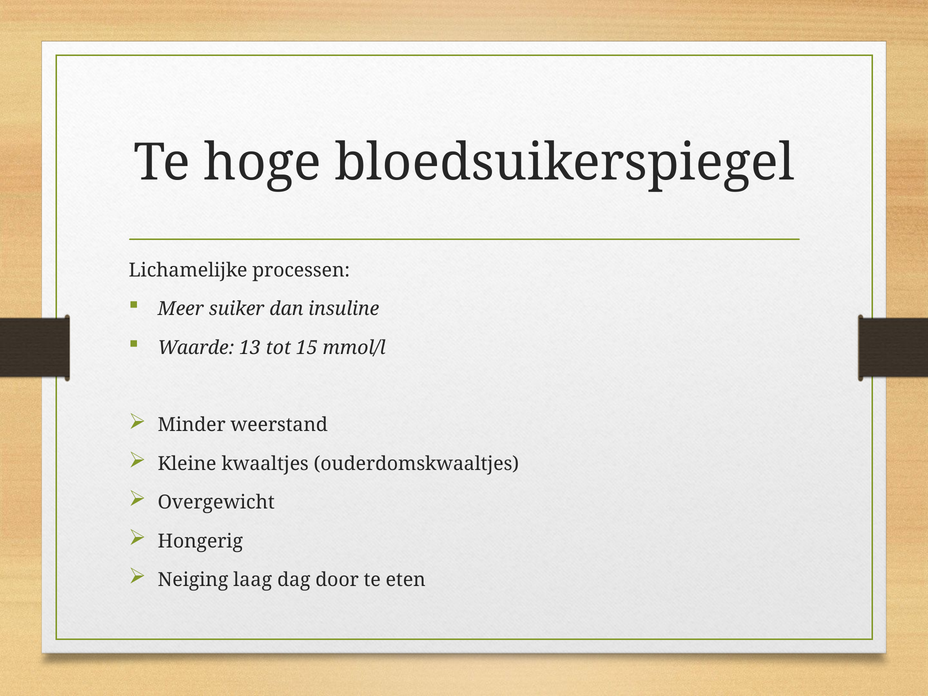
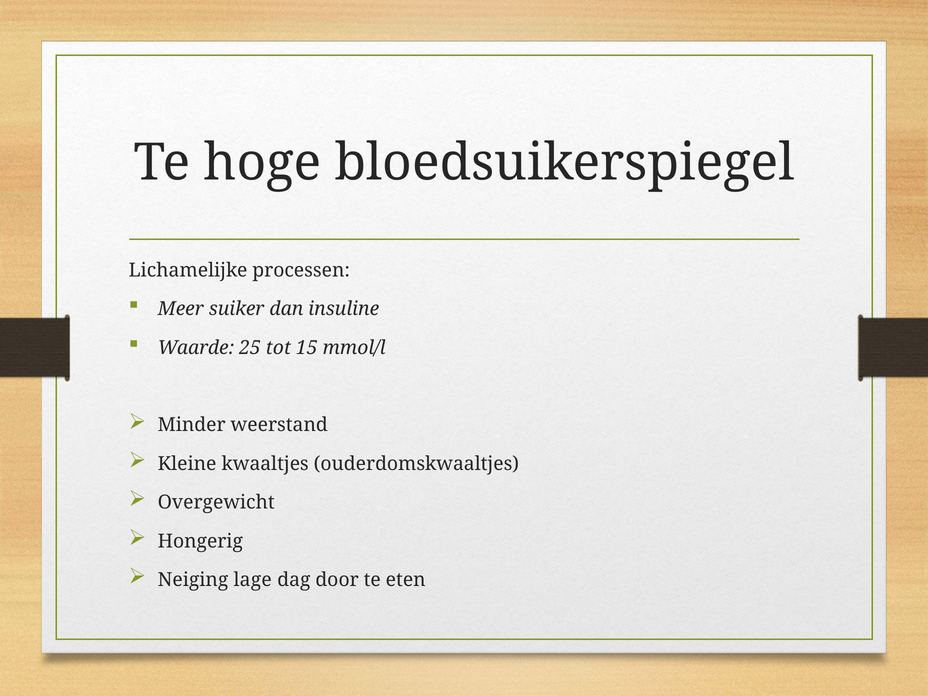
13: 13 -> 25 (250, 348)
laag: laag -> lage (253, 580)
